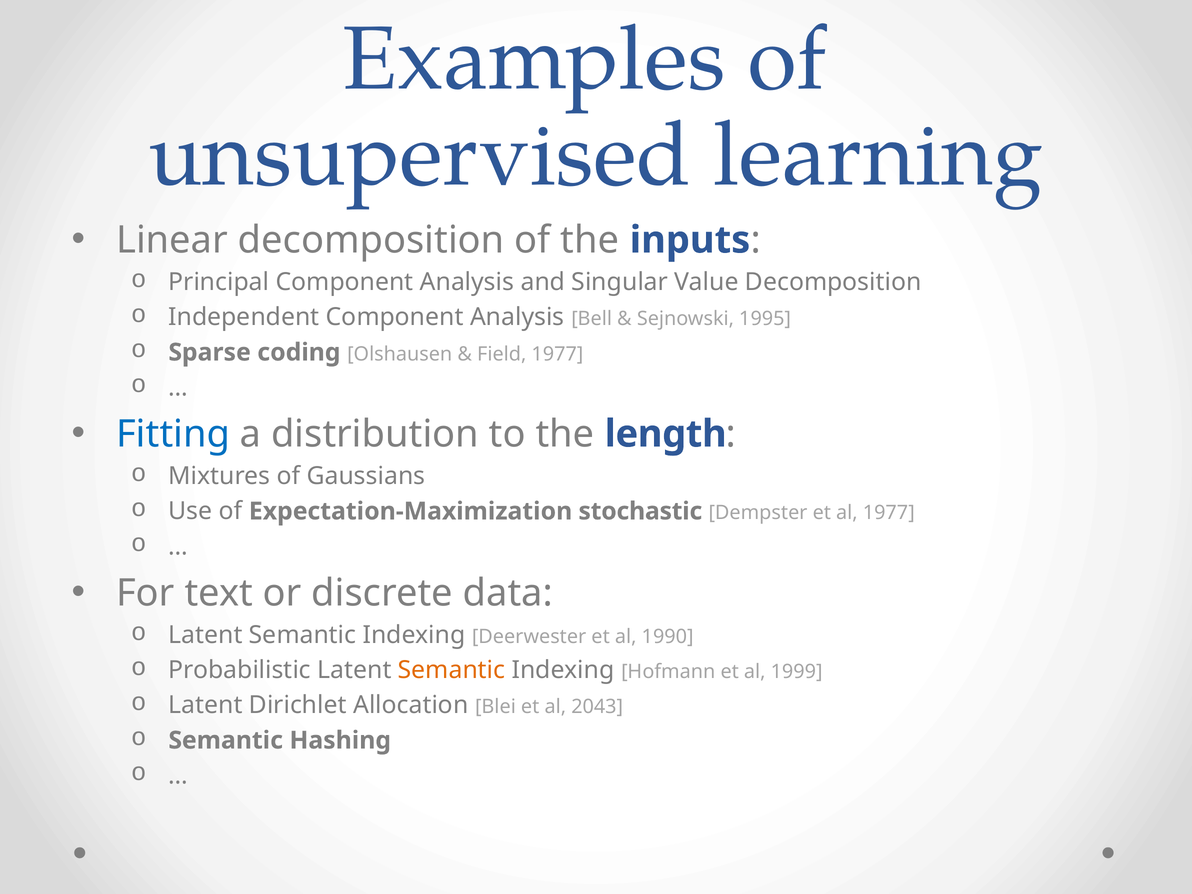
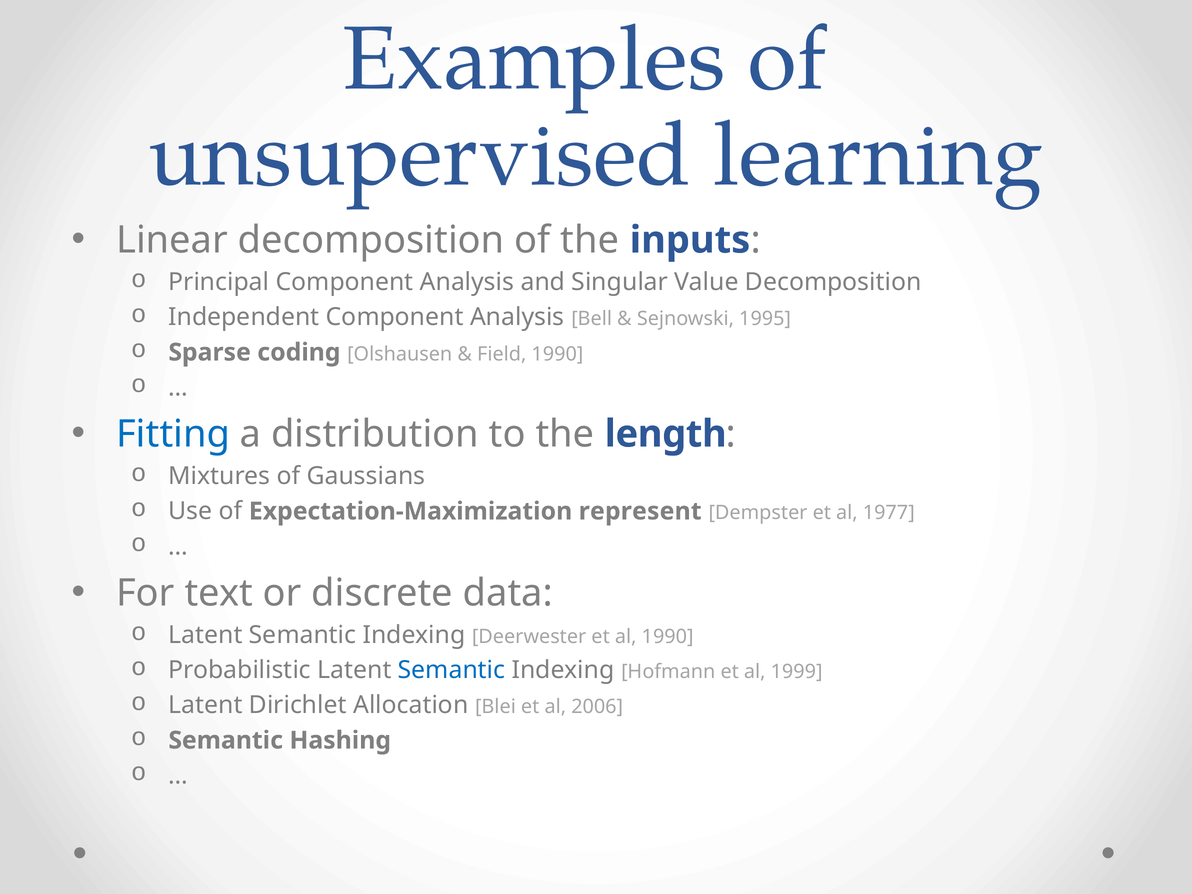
Field 1977: 1977 -> 1990 (557, 354)
stochastic: stochastic -> represent (640, 511)
Semantic colour: orange -> blue (452, 670)
2043: 2043 -> 2006 (597, 707)
